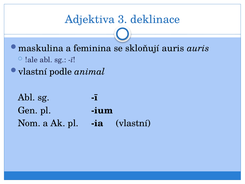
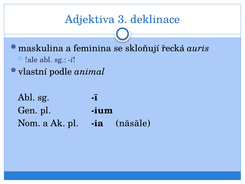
skloňují auris: auris -> řecká (173, 48)
ia vlastní: vlastní -> nāsāle (133, 123)
